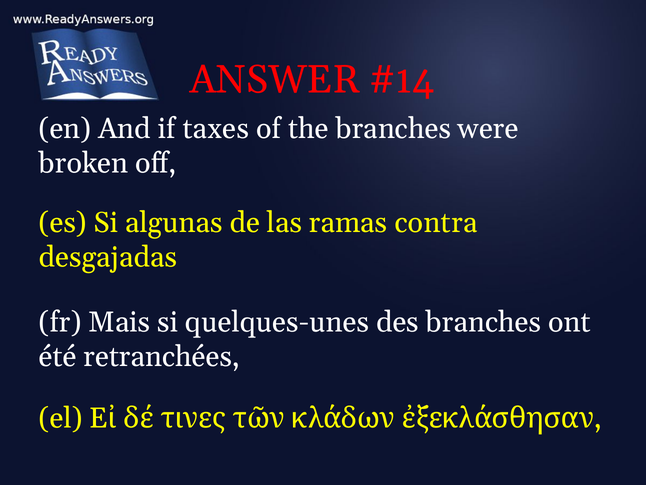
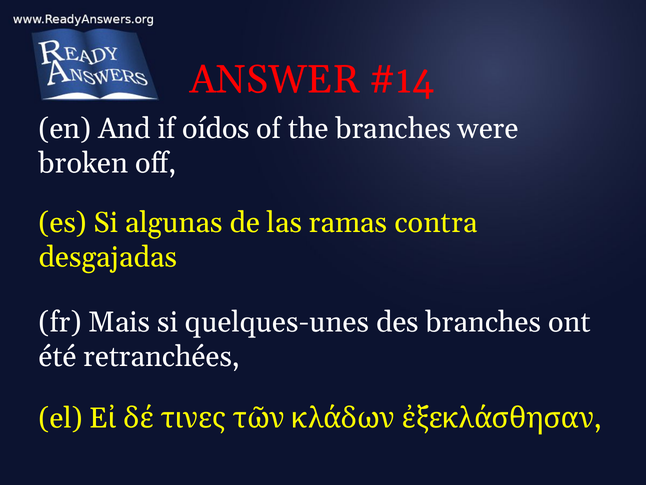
taxes: taxes -> oídos (216, 129)
